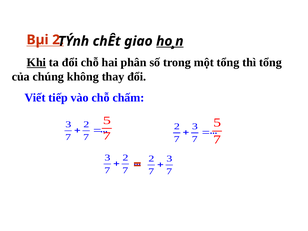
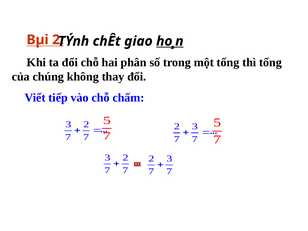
Khi underline: present -> none (36, 62)
